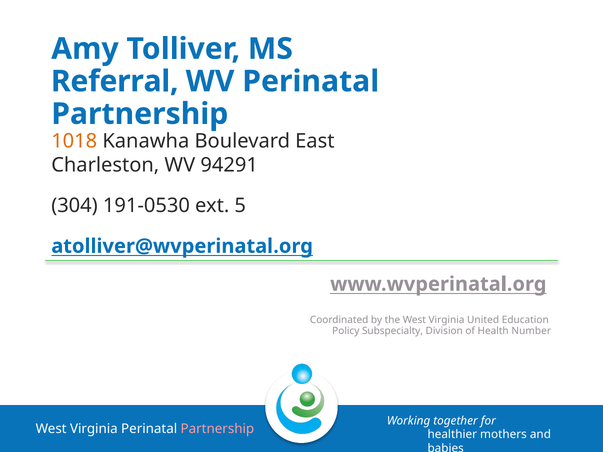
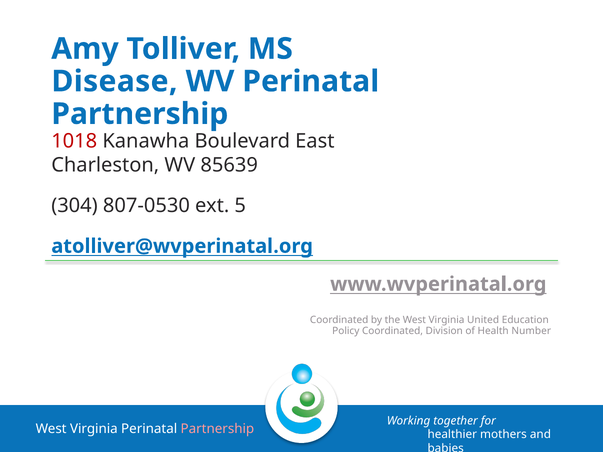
Referral: Referral -> Disease (114, 81)
1018 colour: orange -> red (74, 141)
94291: 94291 -> 85639 (229, 165)
191-0530: 191-0530 -> 807-0530 (146, 206)
Policy Subspecialty: Subspecialty -> Coordinated (393, 331)
